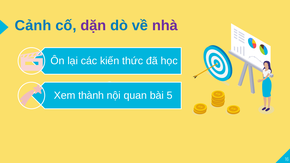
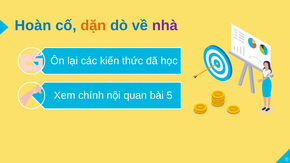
Cảnh: Cảnh -> Hoàn (33, 26)
dặn colour: purple -> orange (93, 26)
thành: thành -> chính (91, 95)
